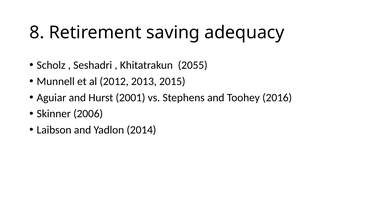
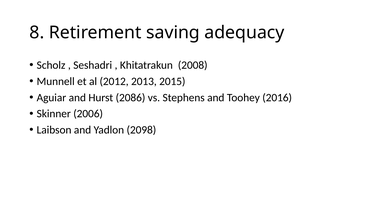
2055: 2055 -> 2008 (193, 65)
2001: 2001 -> 2086 (130, 98)
2014: 2014 -> 2098 (141, 130)
